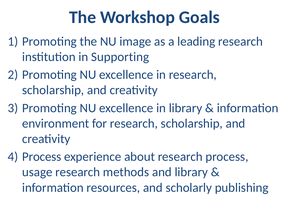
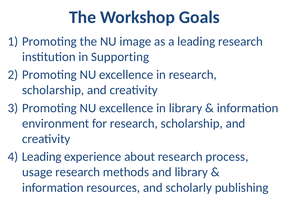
Process: Process -> Leading (42, 157)
